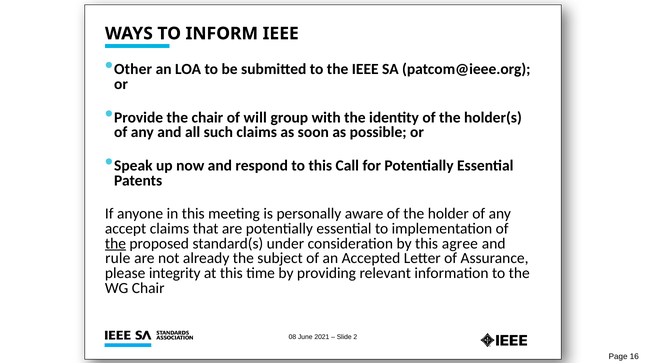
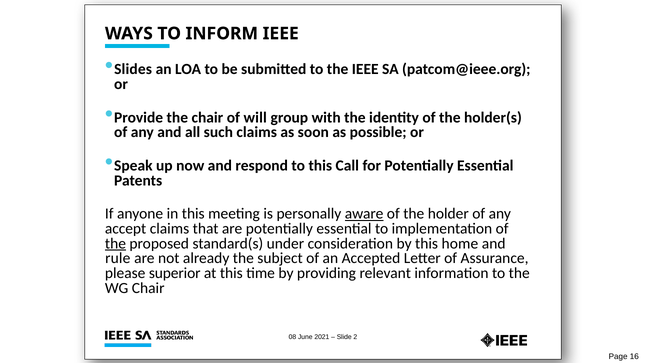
Other: Other -> Slides (133, 69)
aware underline: none -> present (364, 214)
agree: agree -> home (460, 244)
integrity: integrity -> superior (175, 273)
